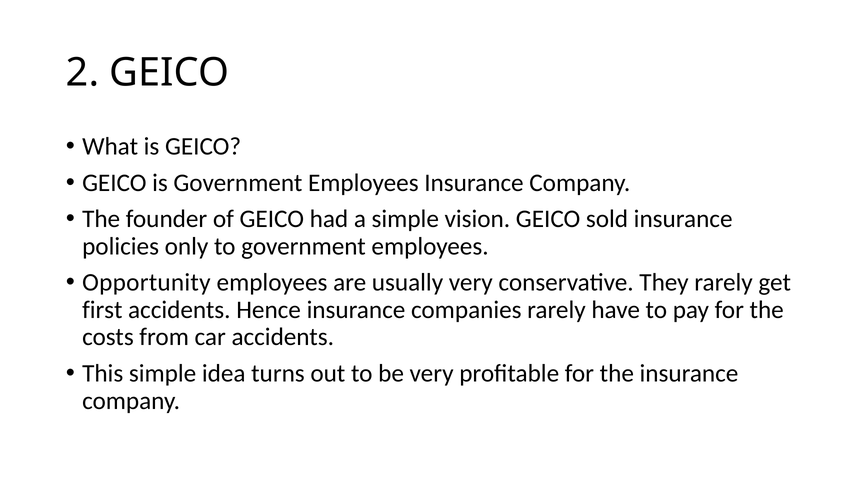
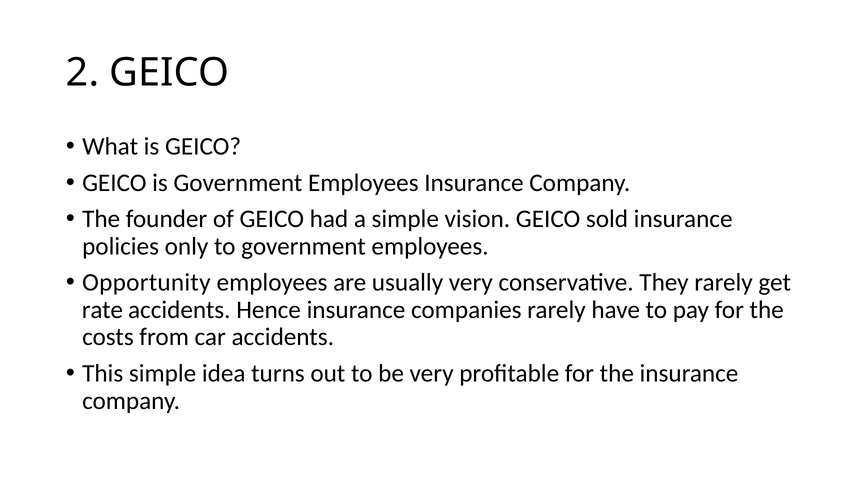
first: first -> rate (102, 310)
